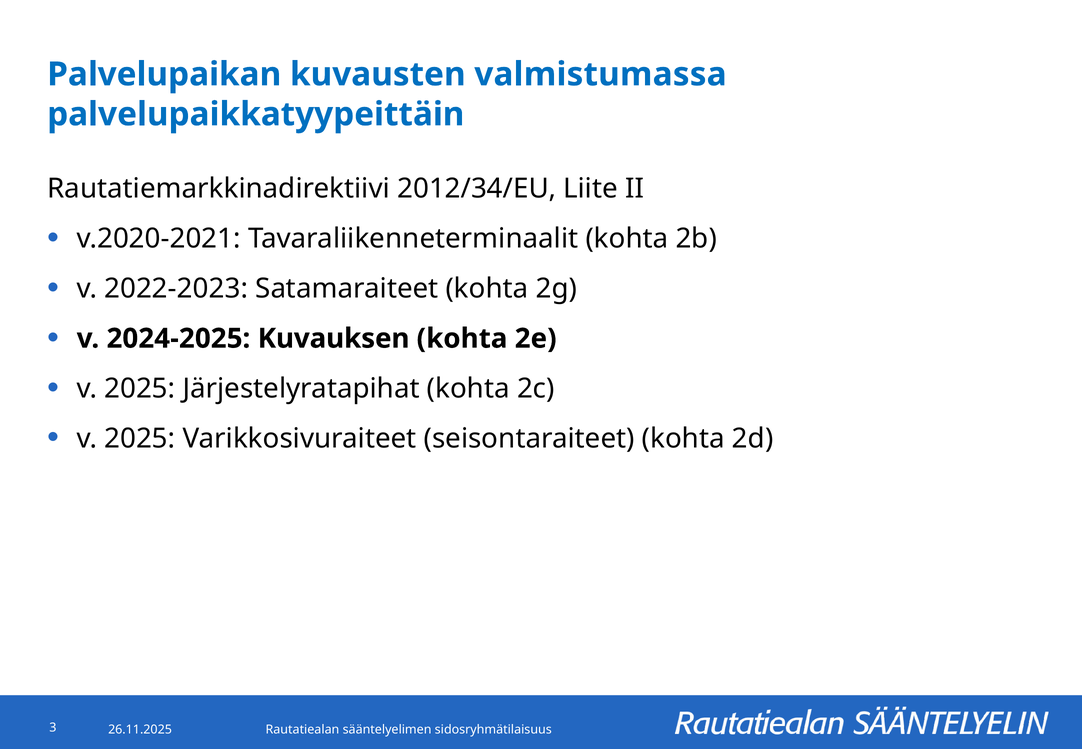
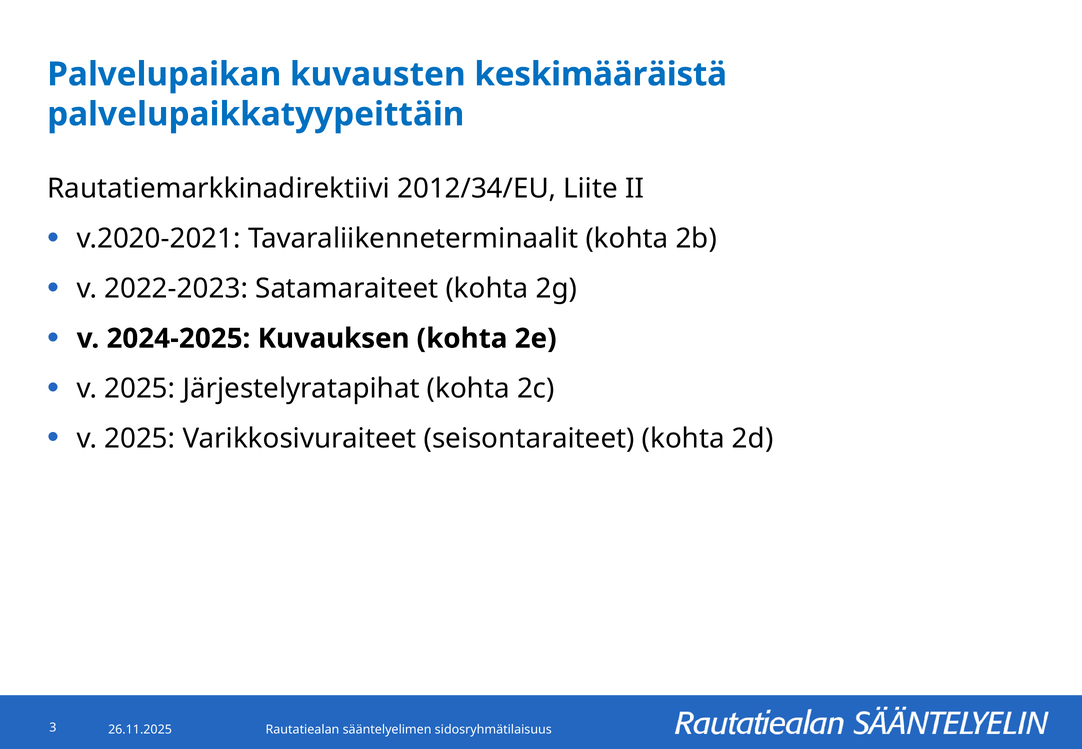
valmistumassa: valmistumassa -> keskimääräistä (601, 74)
